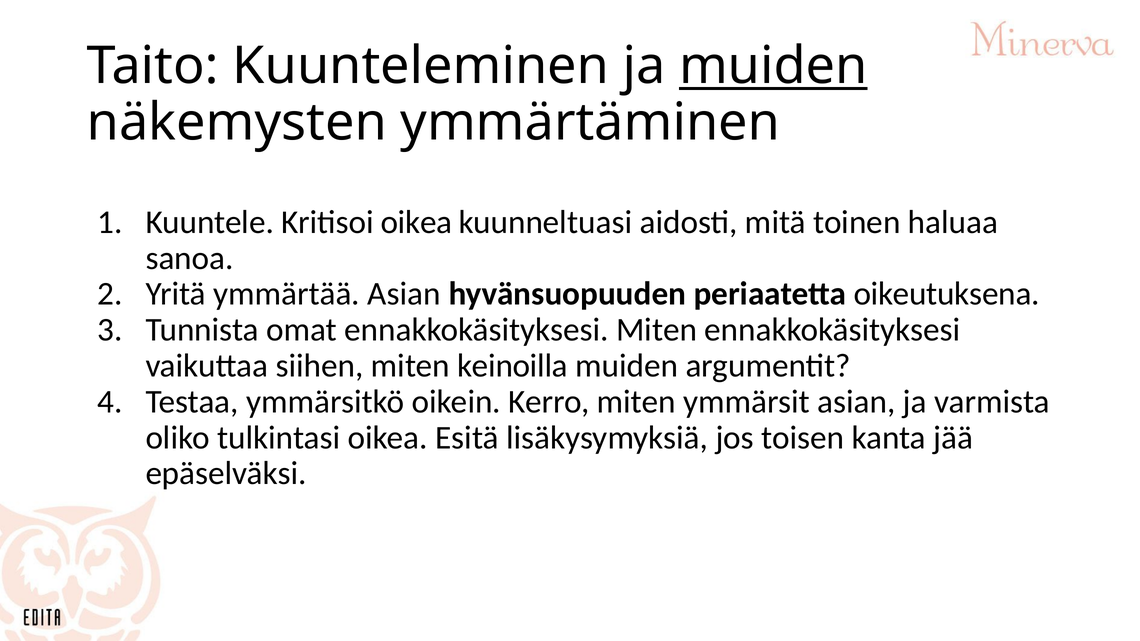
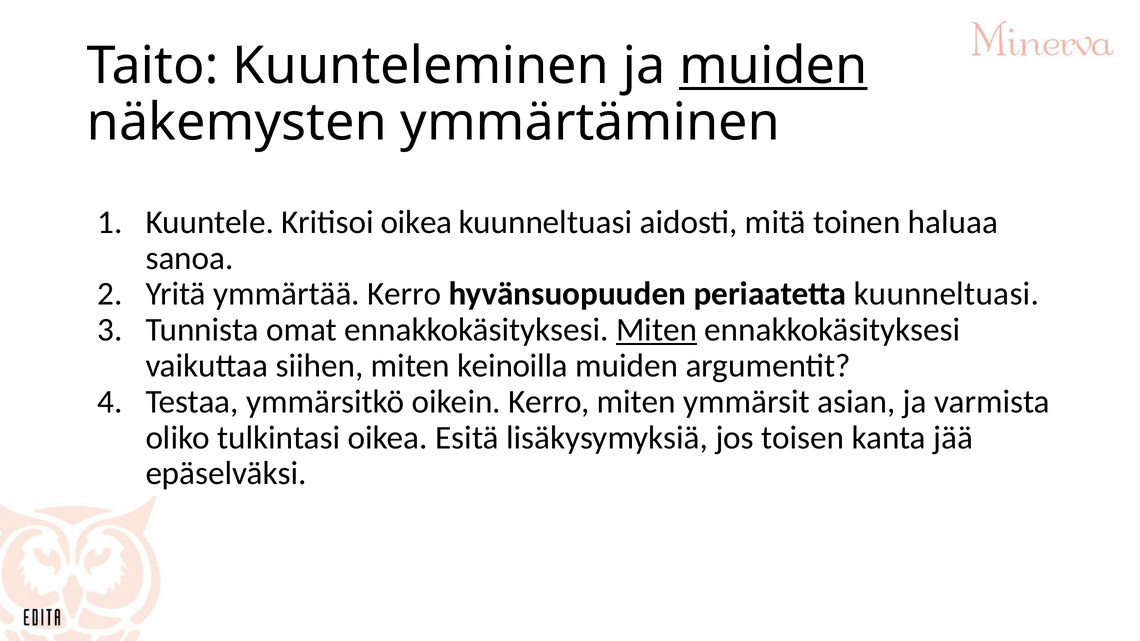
ymmärtää Asian: Asian -> Kerro (404, 294)
periaatetta oikeutuksena: oikeutuksena -> kuunneltuasi (946, 294)
Miten underline: none -> present (657, 330)
